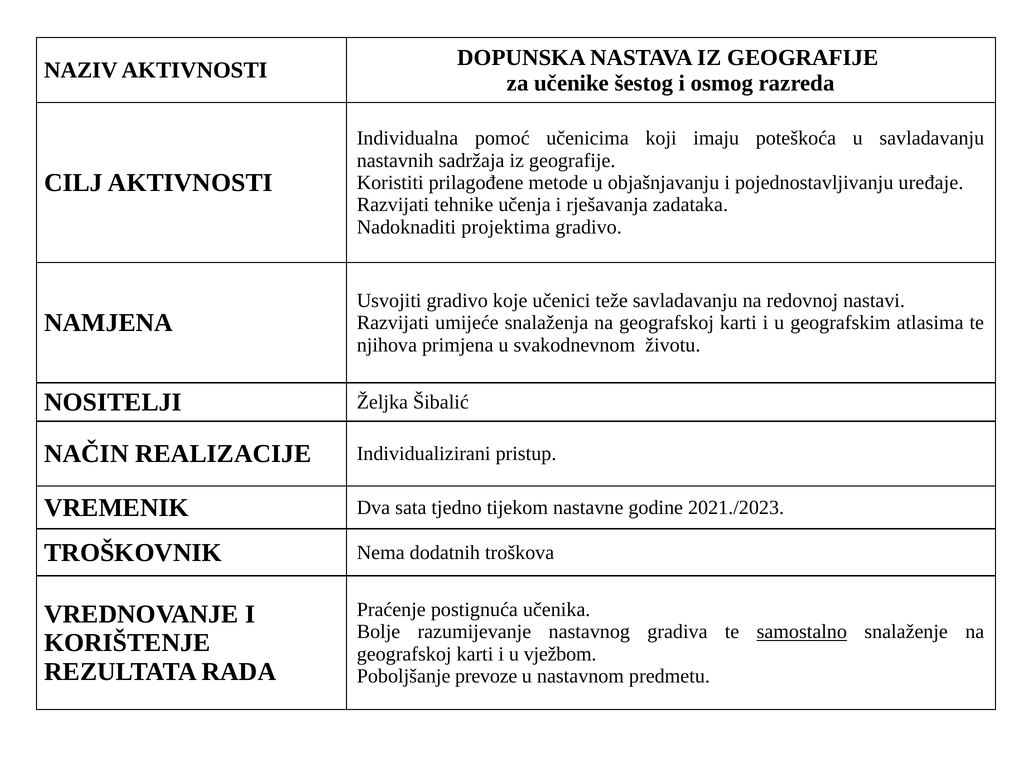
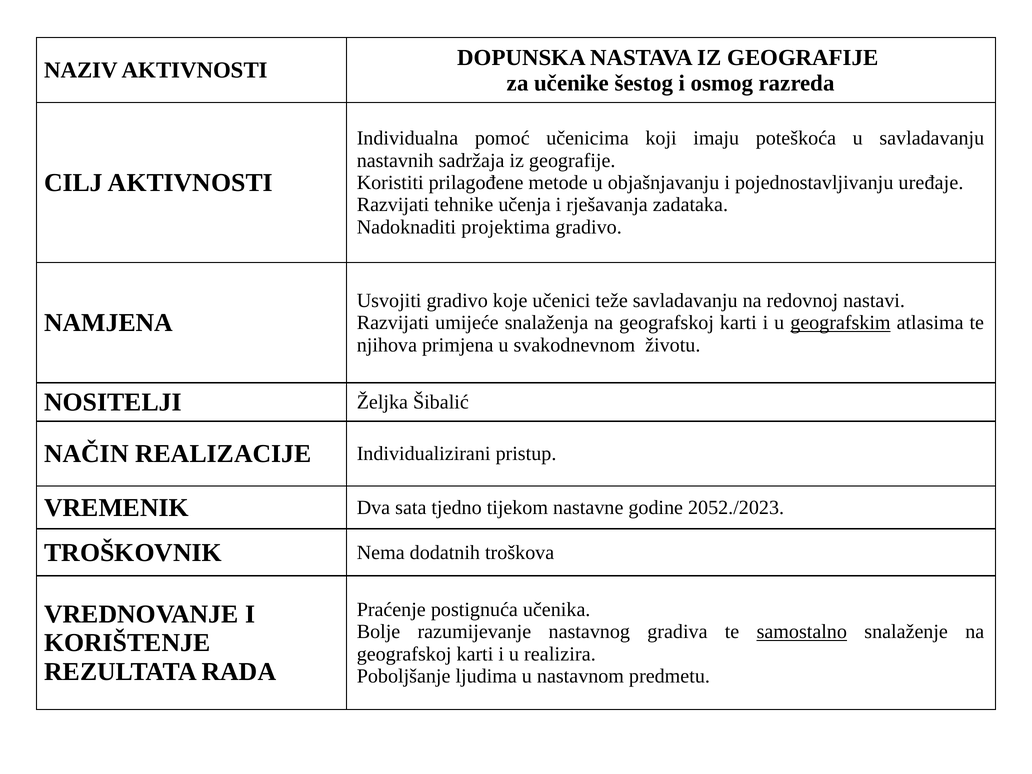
geografskim underline: none -> present (840, 323)
2021./2023: 2021./2023 -> 2052./2023 (736, 507)
vježbom: vježbom -> realizira (560, 654)
prevoze: prevoze -> ljudima (486, 676)
